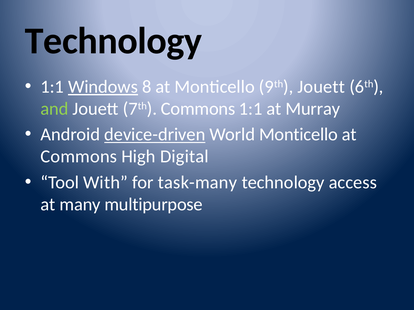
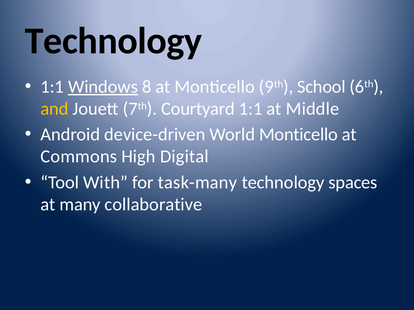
9th Jouett: Jouett -> School (321, 87)
and colour: light green -> yellow (54, 109)
7th Commons: Commons -> Courtyard (198, 109)
Murray: Murray -> Middle (313, 109)
device-driven underline: present -> none (155, 135)
access: access -> spaces (353, 183)
multipurpose: multipurpose -> collaborative (153, 205)
